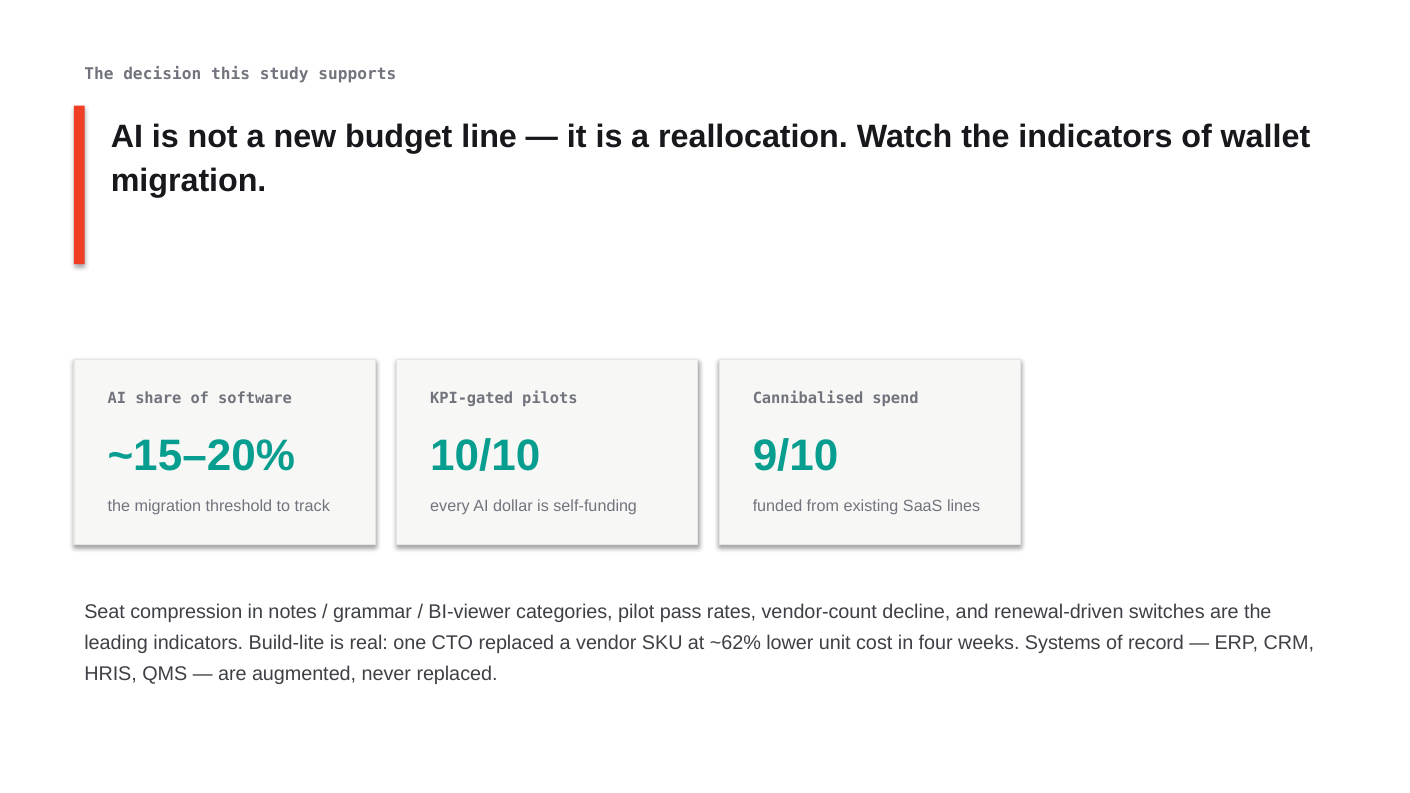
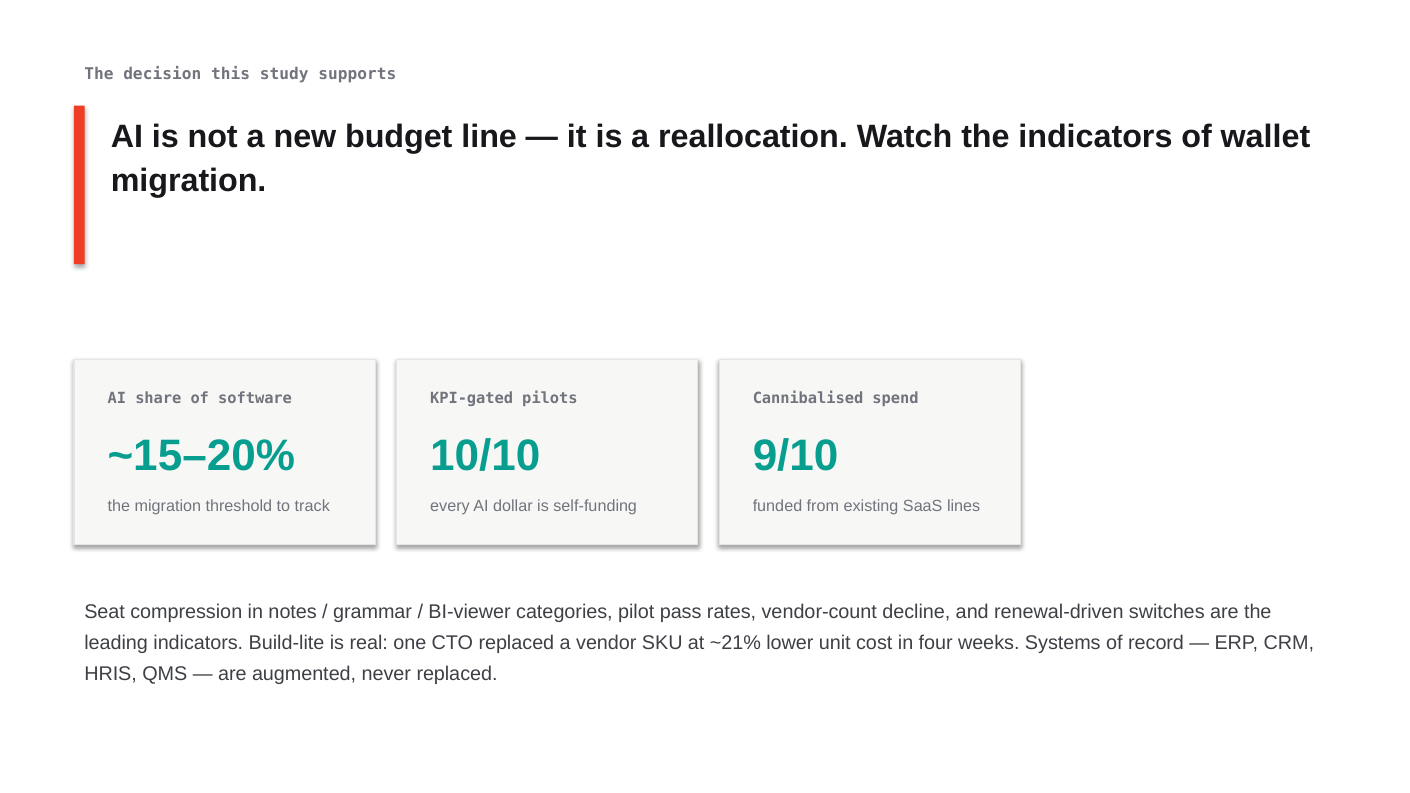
~62%: ~62% -> ~21% (735, 643)
